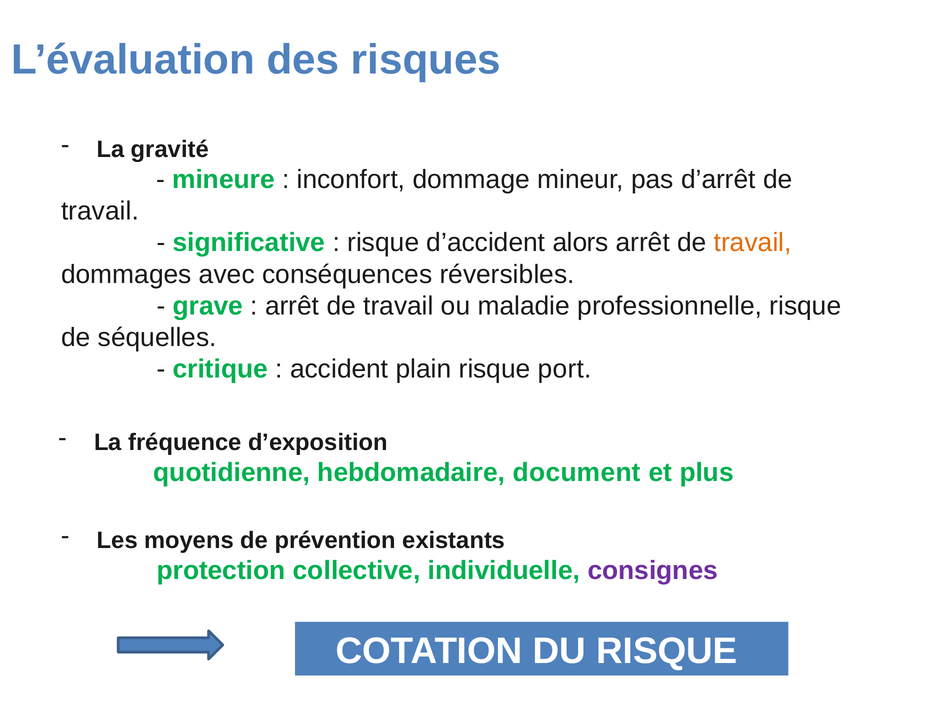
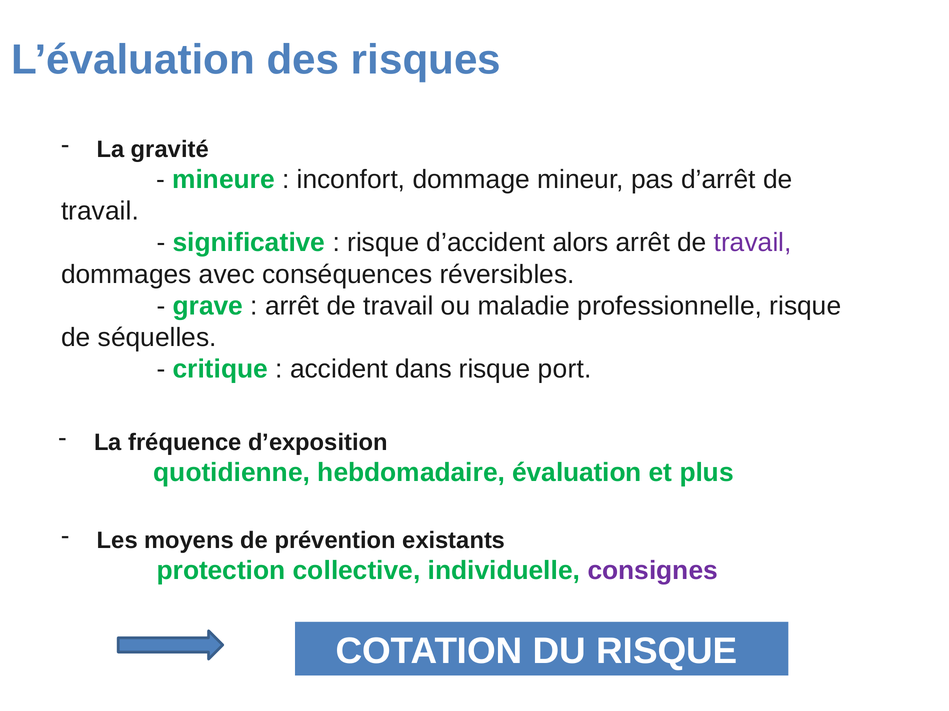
travail colour: orange -> purple (753, 243)
plain: plain -> dans (424, 370)
document: document -> évaluation (577, 473)
